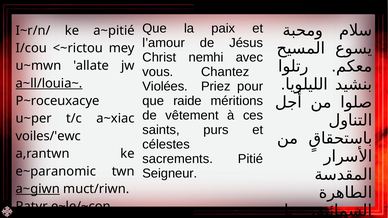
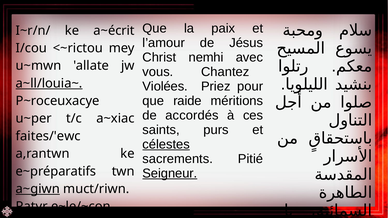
a~pitié: a~pitié -> a~écrit (114, 31)
vêtement: vêtement -> accordés (192, 115)
voiles/'ewc: voiles/'ewc -> faites/'ewc (48, 136)
célestes underline: none -> present (166, 145)
Seigneur underline: none -> present (170, 174)
e~paranomic: e~paranomic -> e~préparatifs (56, 171)
